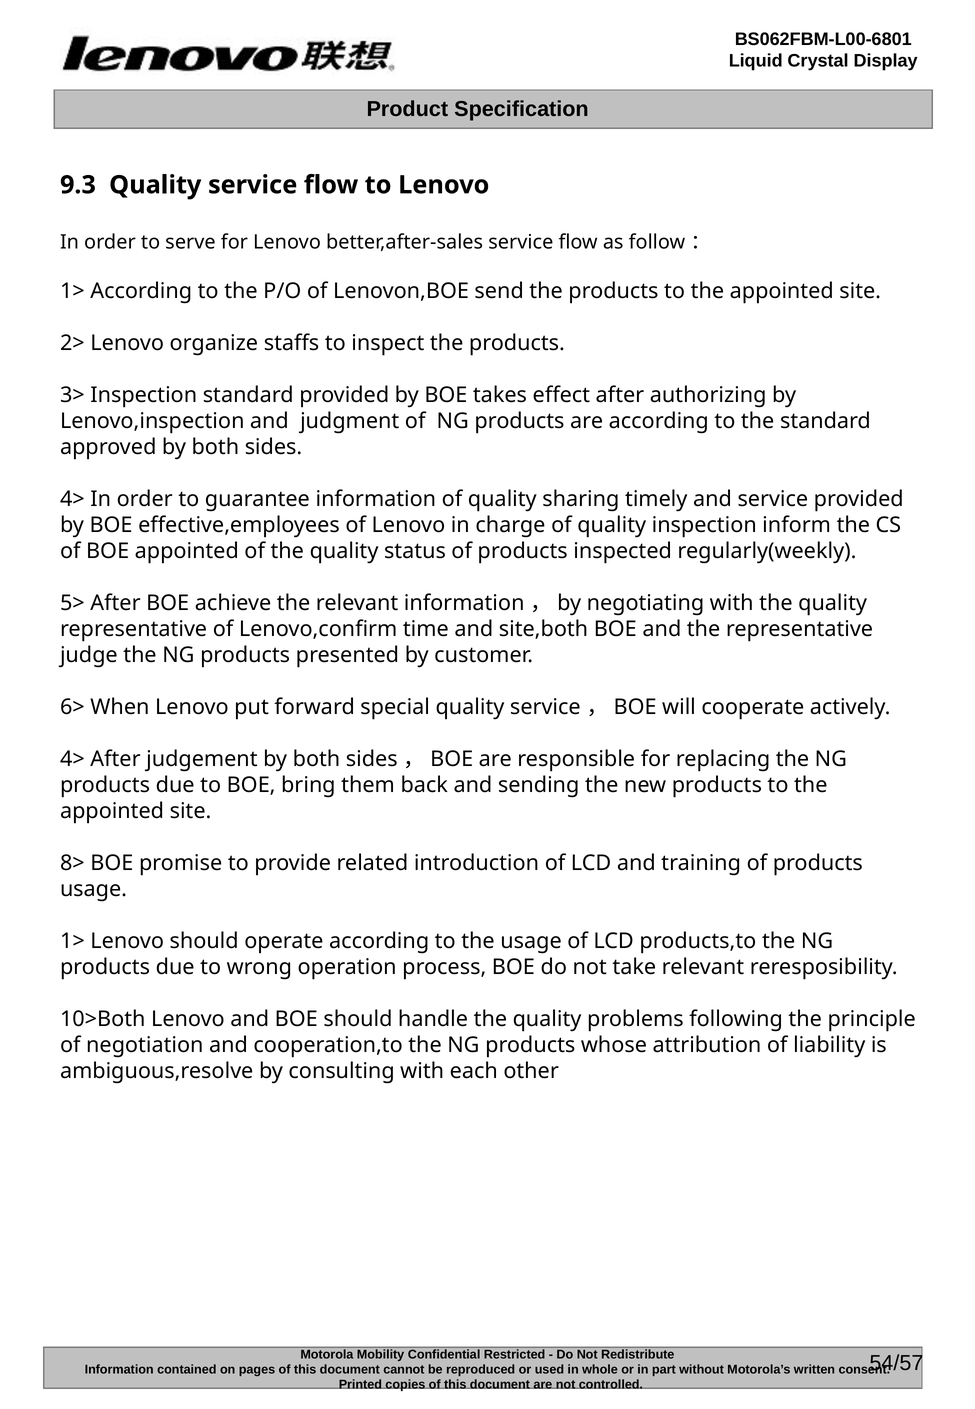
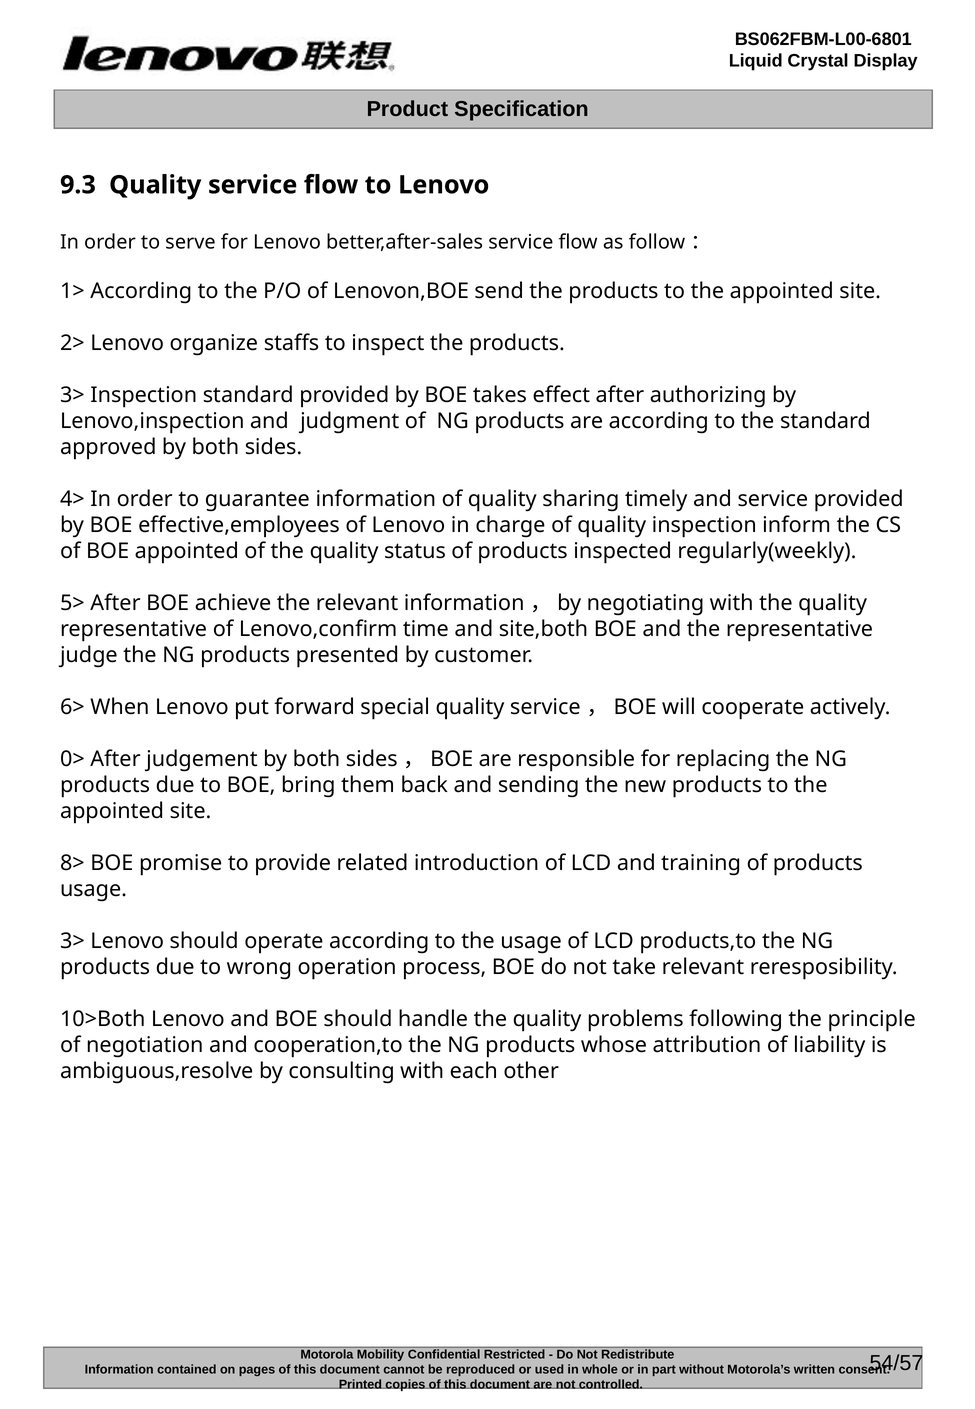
4>: 4> -> 0> (72, 759)
1>: 1> -> 3> (72, 941)
